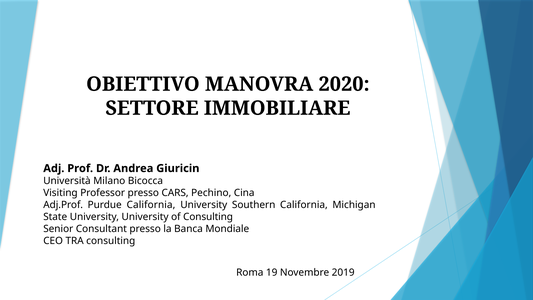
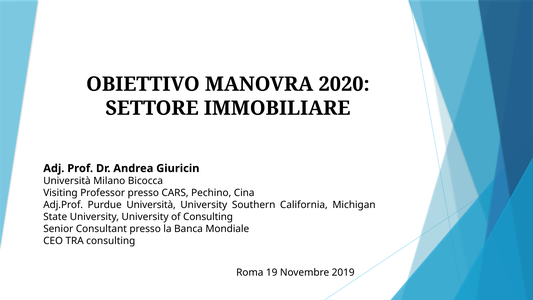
Purdue California: California -> Università (151, 205)
